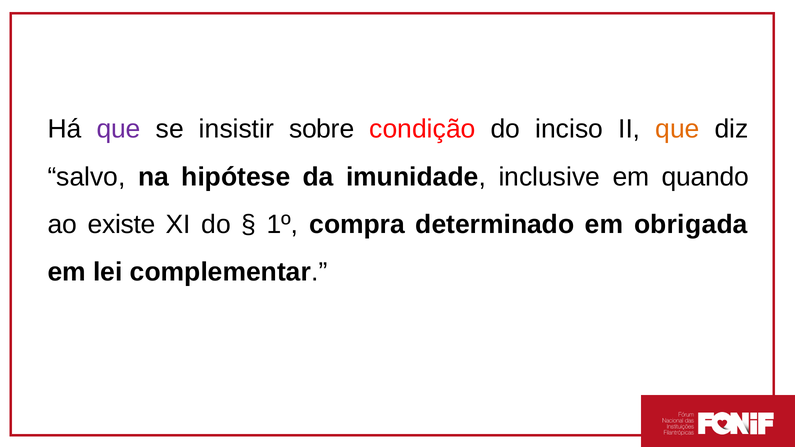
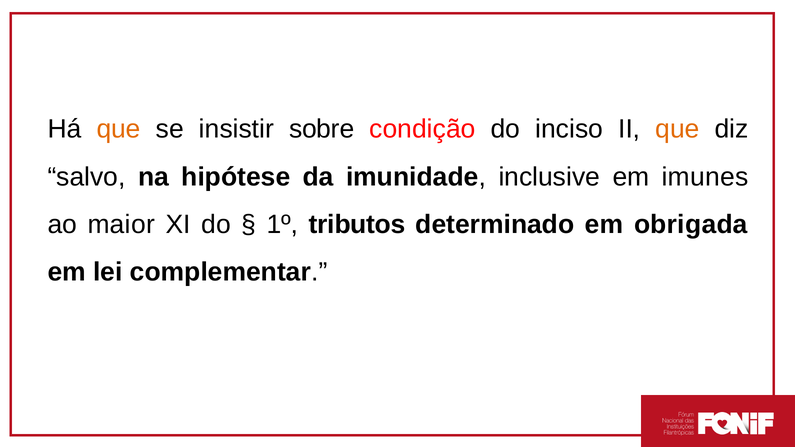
que colour: purple -> orange (119, 129)
quando: quando -> imunes (705, 177)
existe: existe -> maior (121, 225)
compra: compra -> tributos (357, 225)
